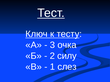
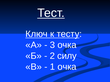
1 слез: слез -> очка (67, 67)
